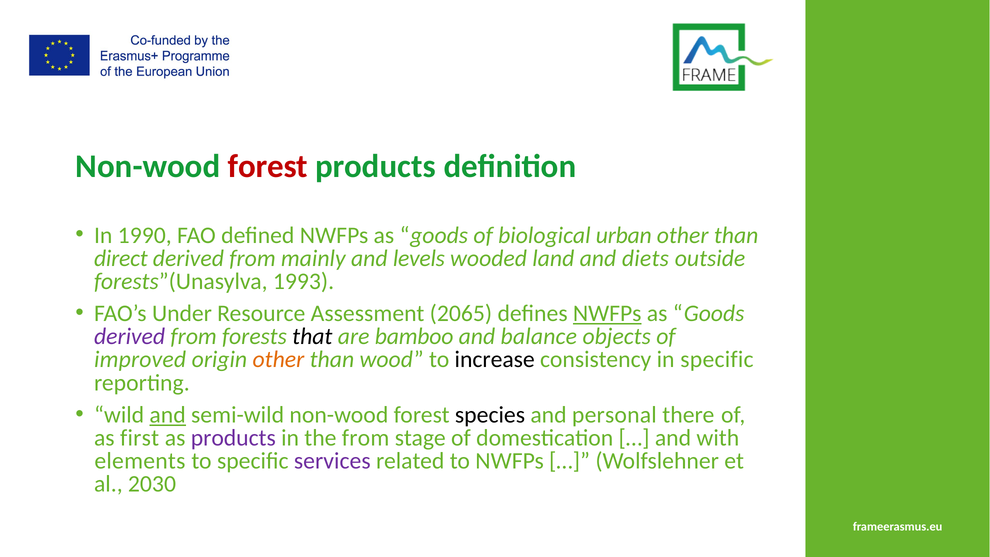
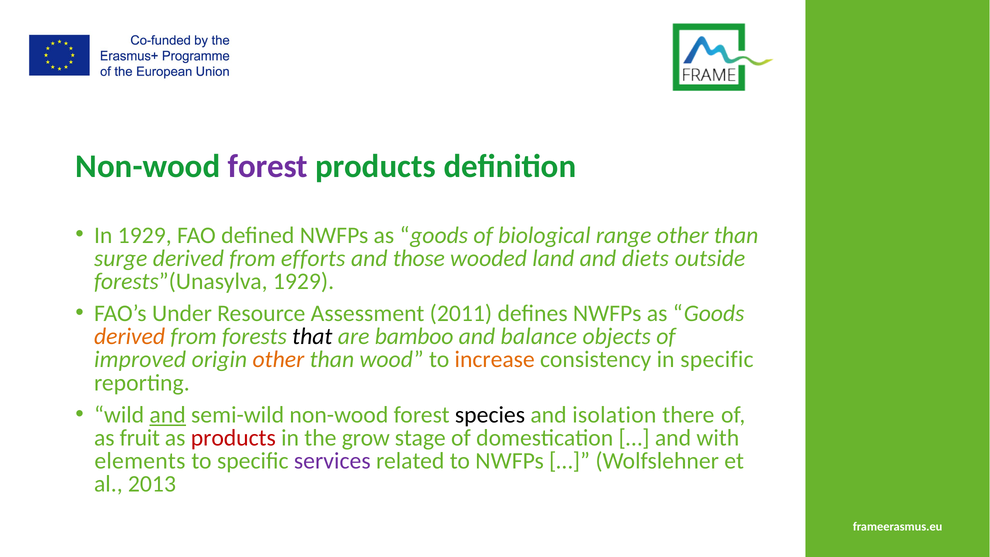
forest colour: red -> purple (268, 166)
In 1990: 1990 -> 1929 (145, 235)
urban: urban -> range (624, 235)
direct: direct -> surge (121, 258)
mainly: mainly -> efforts (313, 258)
levels: levels -> those (419, 258)
forests”(Unasylva 1993: 1993 -> 1929 (304, 281)
2065: 2065 -> 2011 (461, 313)
NWFPs underline: present -> none (607, 313)
derived colour: purple -> orange (130, 337)
increase colour: black -> orange (495, 360)
personal: personal -> isolation (614, 415)
first: first -> fruit (140, 438)
products colour: purple -> red (233, 438)
the from: from -> grow (366, 438)
2030: 2030 -> 2013 (152, 484)
